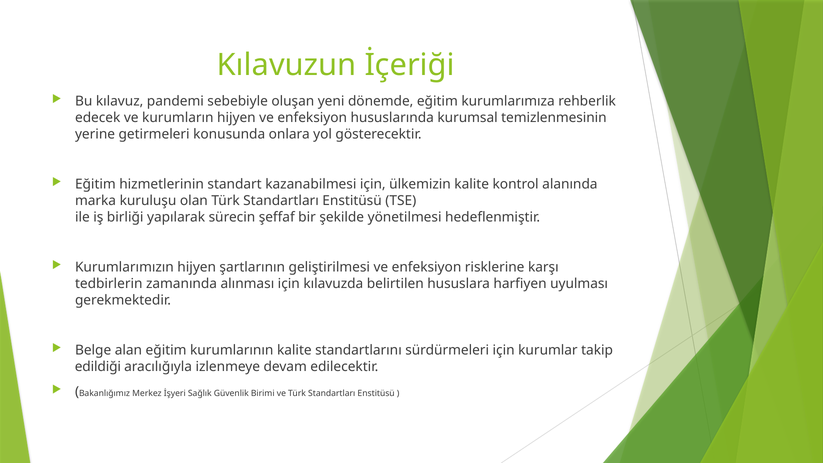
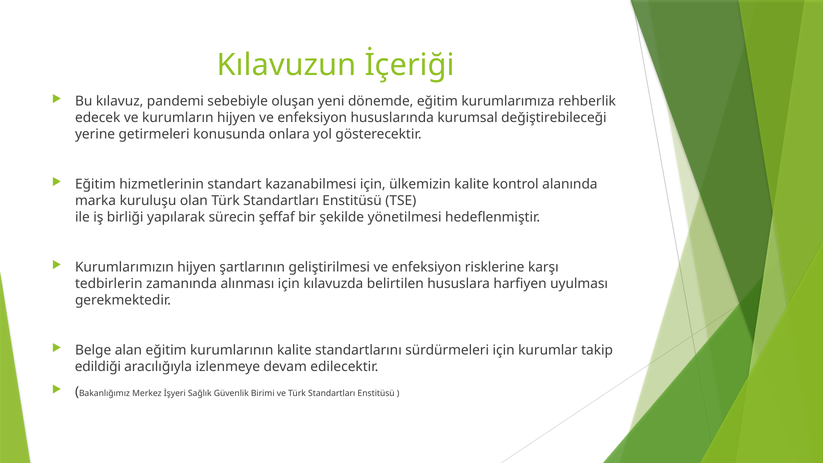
temizlenmesinin: temizlenmesinin -> değiştirebileceği (554, 118)
